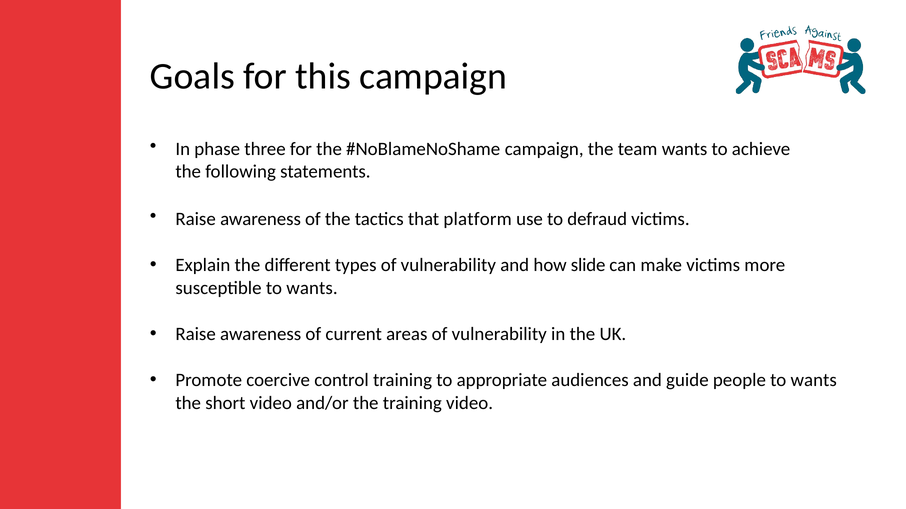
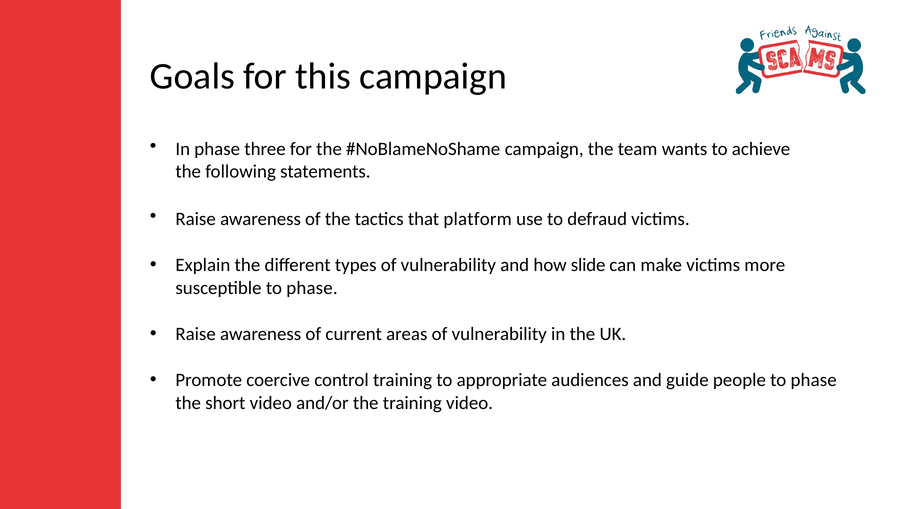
susceptible to wants: wants -> phase (312, 288)
people to wants: wants -> phase (814, 381)
